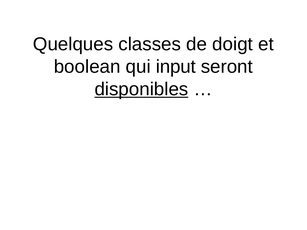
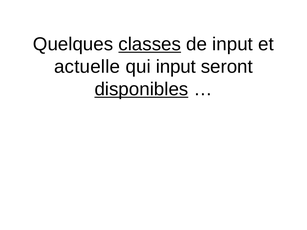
classes underline: none -> present (150, 44)
de doigt: doigt -> input (233, 44)
boolean: boolean -> actuelle (87, 67)
